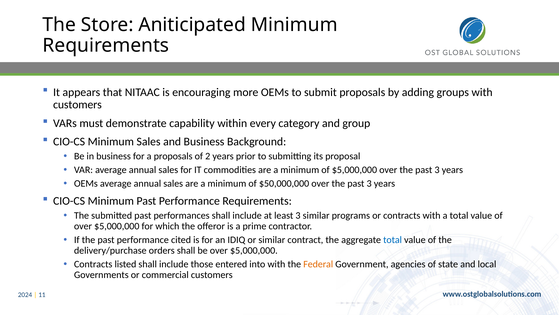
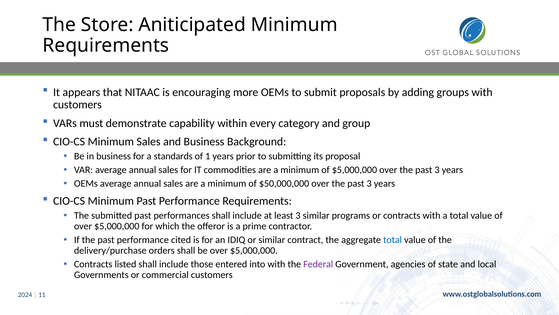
a proposals: proposals -> standards (173, 156)
2: 2 -> 1 (208, 156)
Federal colour: orange -> purple (318, 264)
